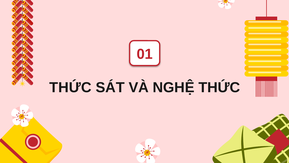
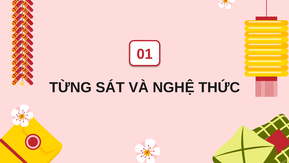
THỨC: THỨC -> TỪNG (71, 87)
